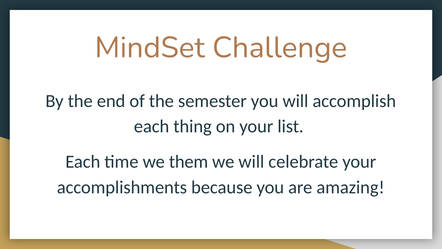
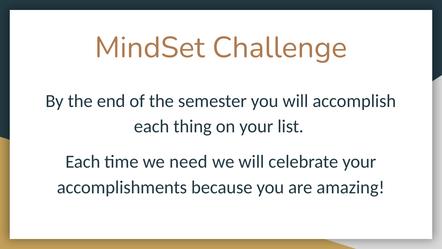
them: them -> need (188, 162)
